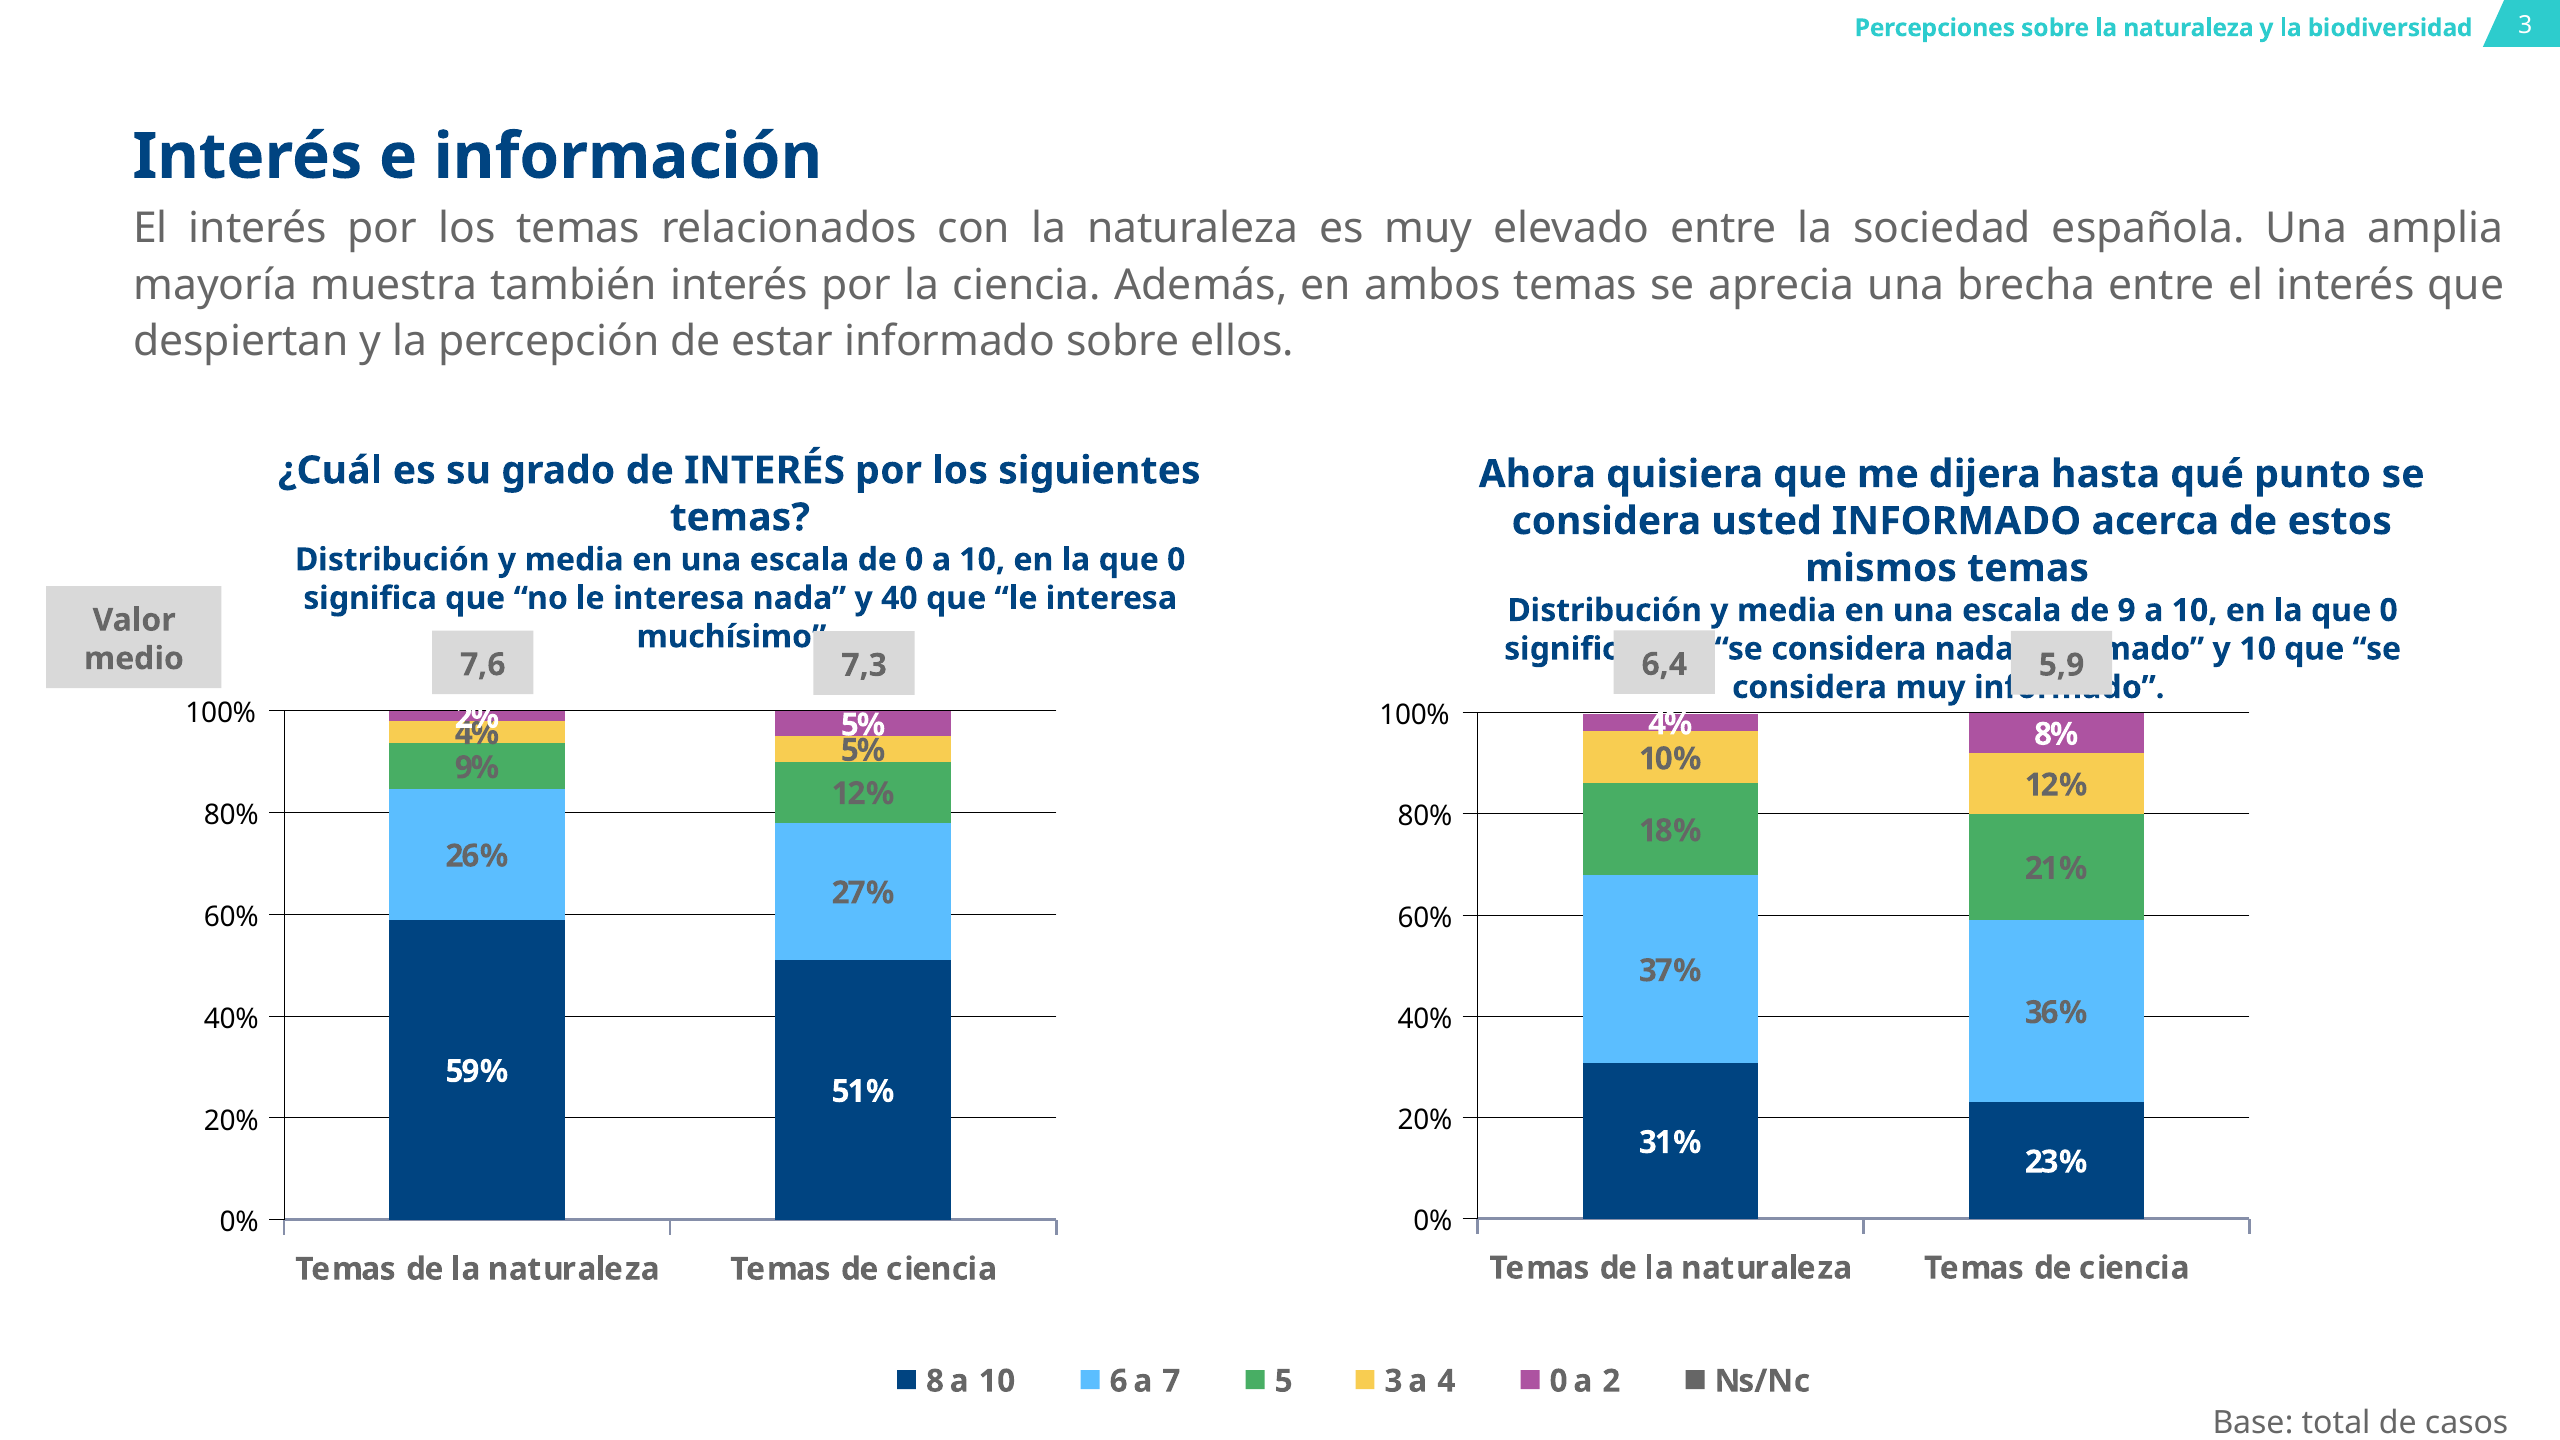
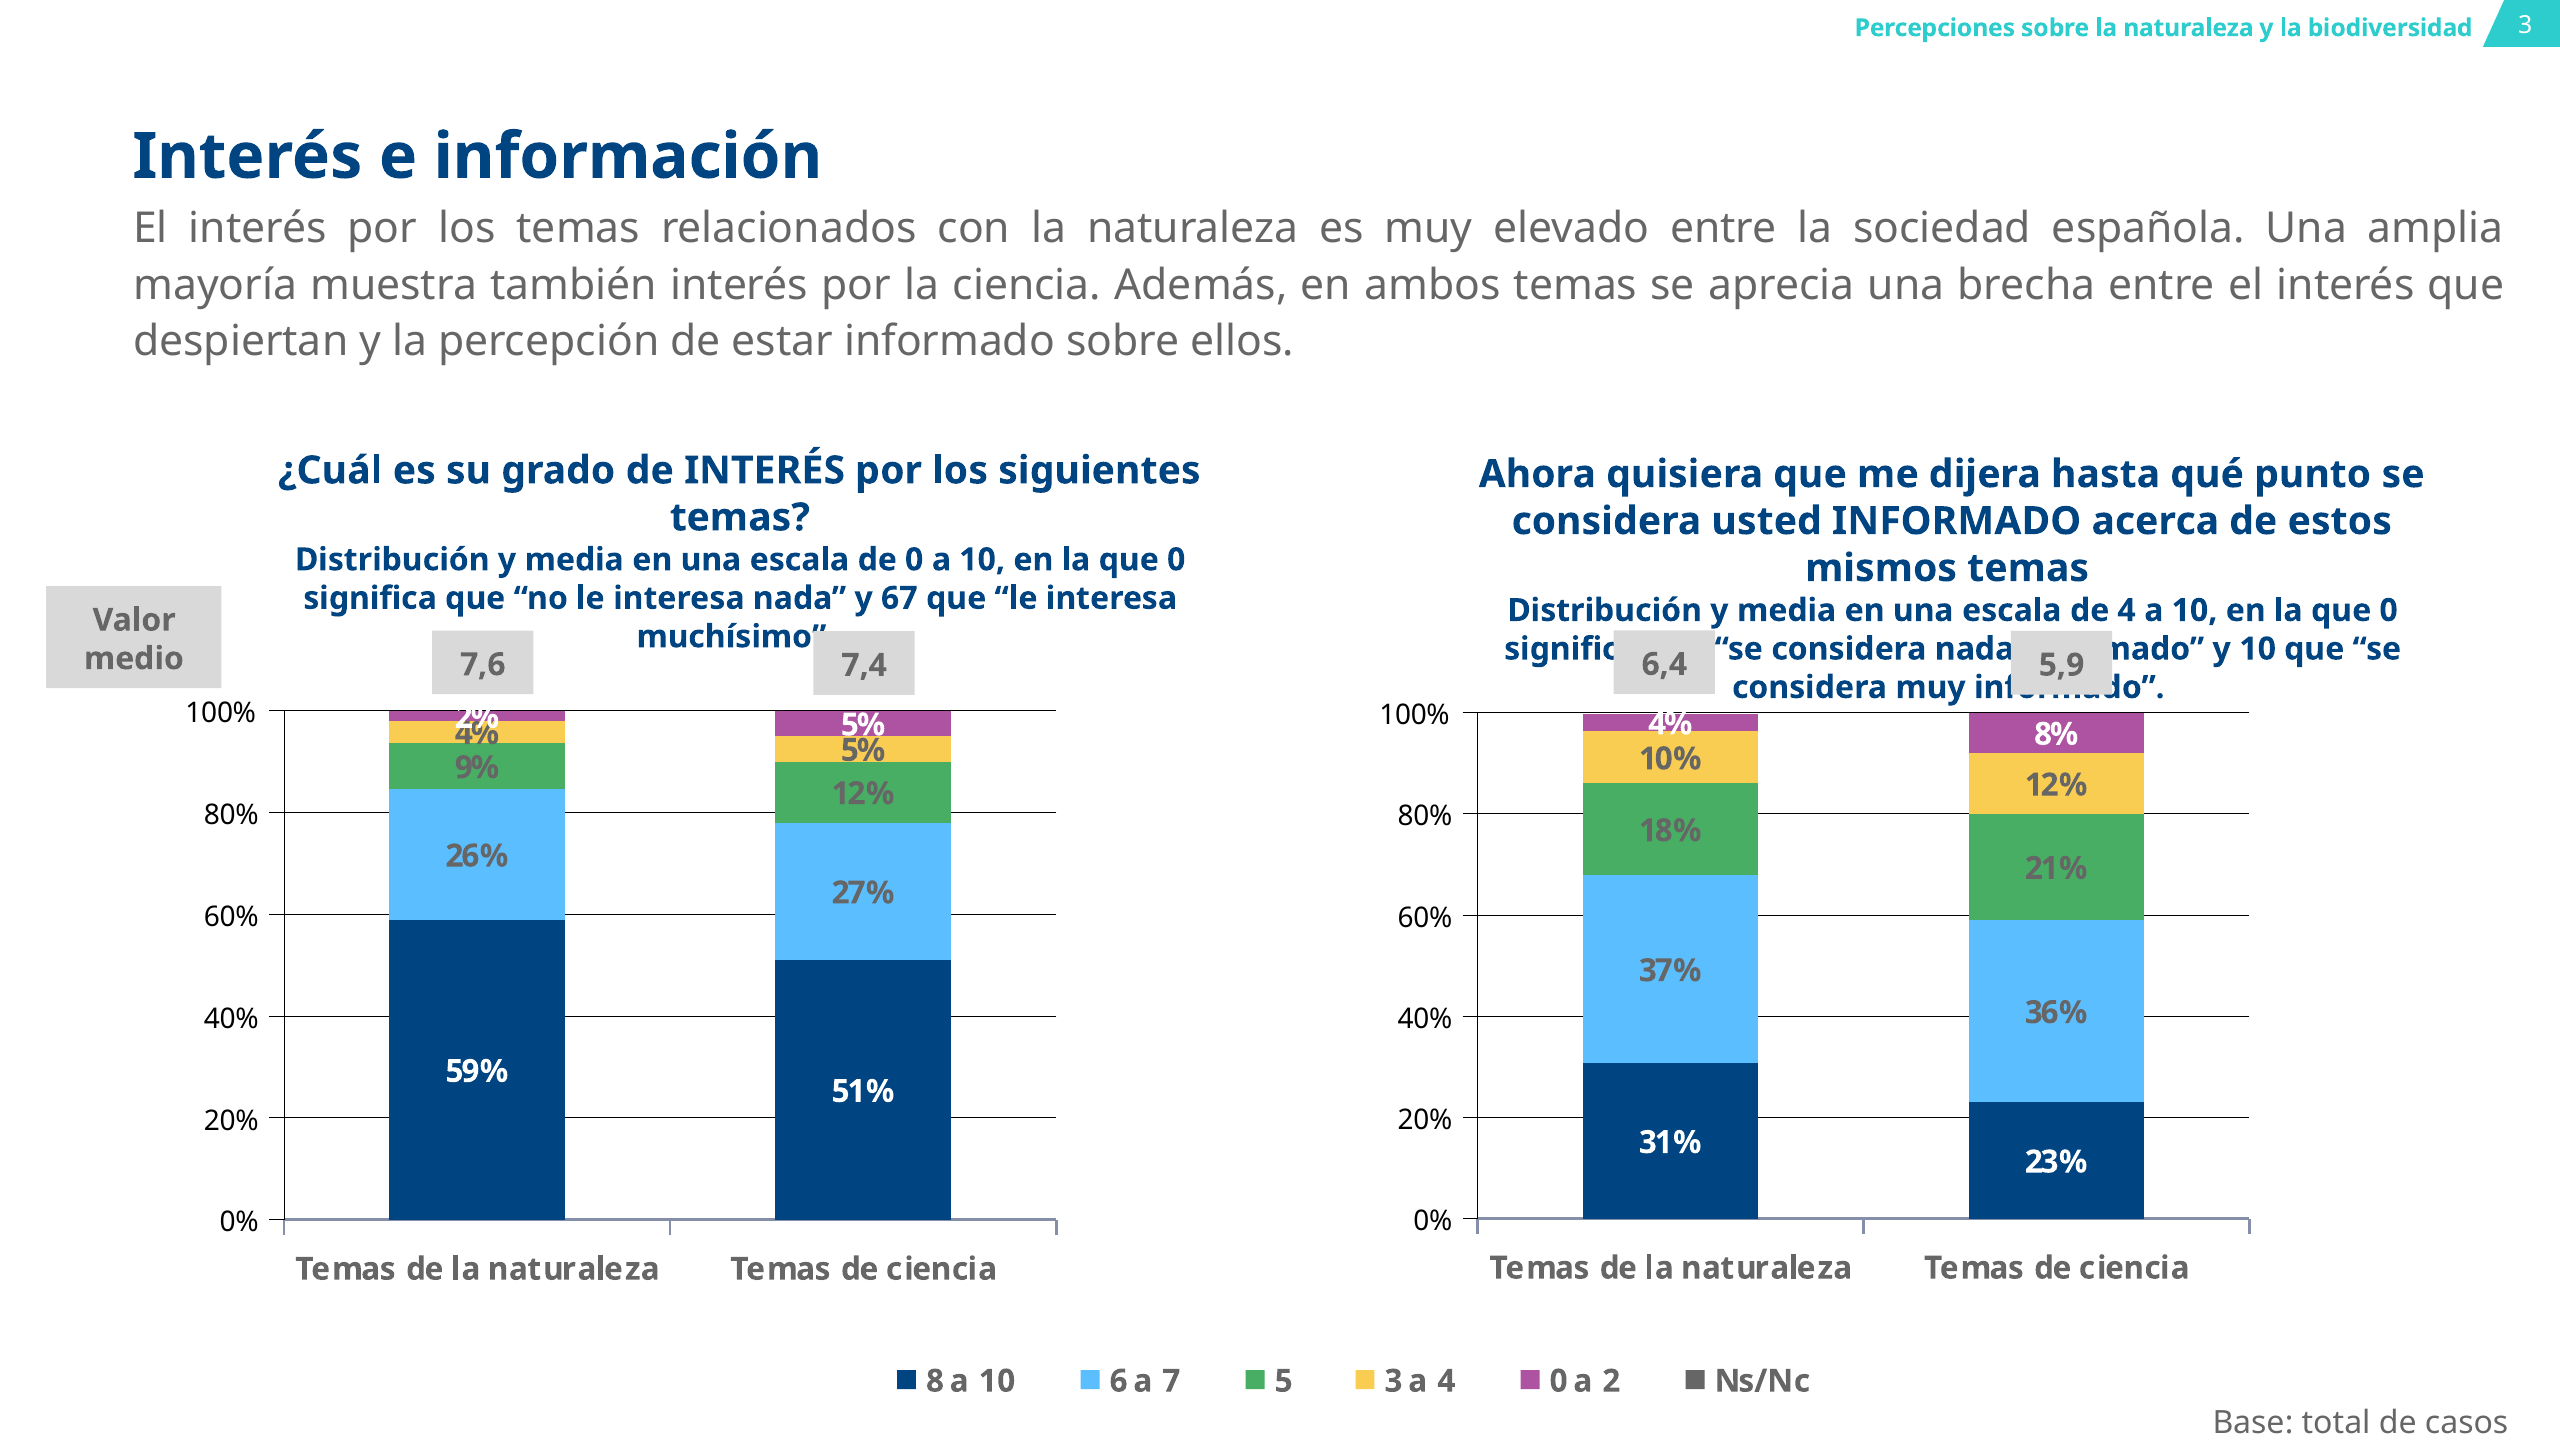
40: 40 -> 67 (899, 598)
9: 9 -> 4 (2127, 610)
7,3: 7,3 -> 7,4 (864, 665)
